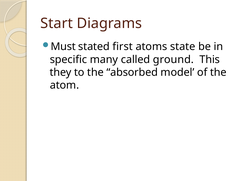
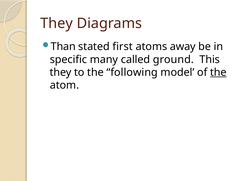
Start: Start -> They (57, 23)
Must: Must -> Than (63, 47)
state: state -> away (183, 47)
absorbed: absorbed -> following (132, 72)
the underline: none -> present (218, 72)
